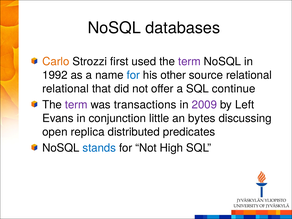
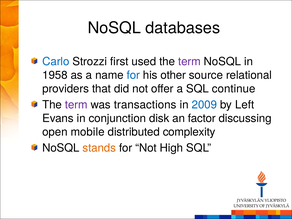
Carlo colour: orange -> blue (56, 62)
1992: 1992 -> 1958 (55, 75)
relational: relational -> providers (66, 89)
2009 colour: purple -> blue (204, 105)
little: little -> disk (159, 118)
bytes: bytes -> factor (202, 118)
replica: replica -> mobile (88, 132)
predicates: predicates -> complexity (189, 132)
stands colour: blue -> orange (99, 148)
